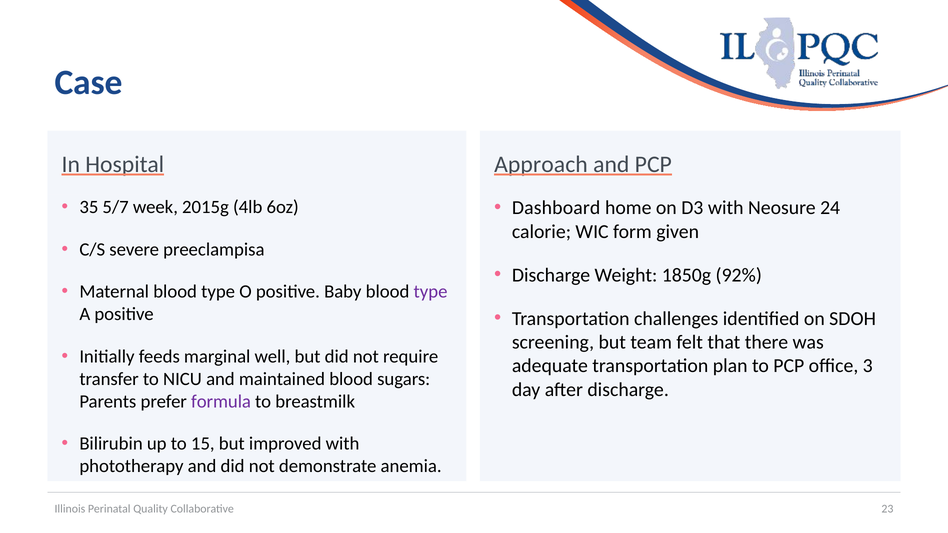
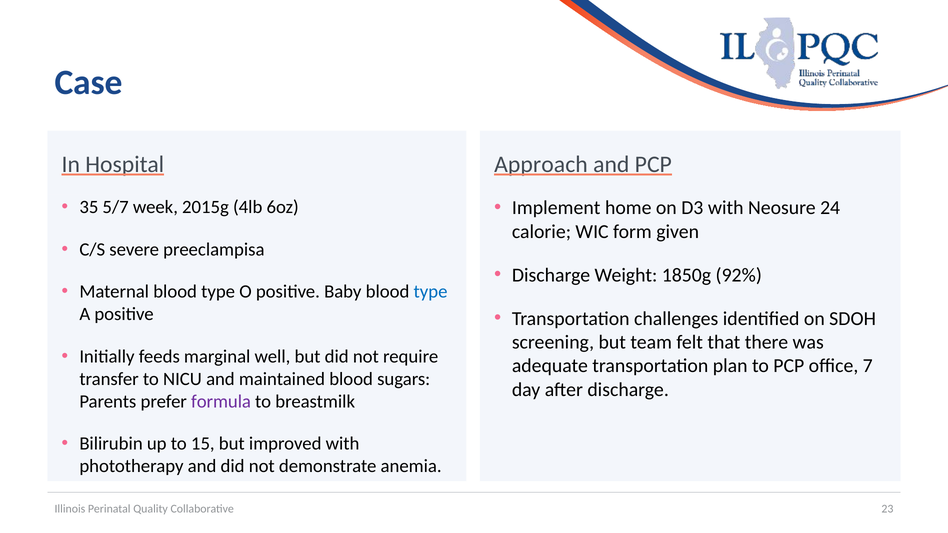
Dashboard: Dashboard -> Implement (556, 208)
type colour: purple -> blue (431, 292)
3: 3 -> 7 (868, 366)
